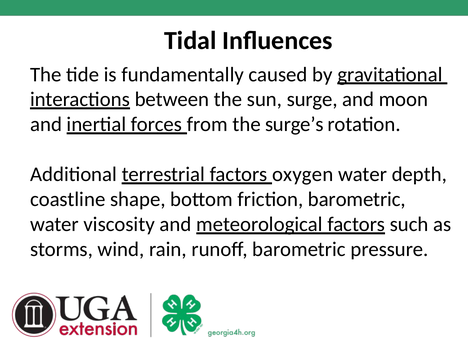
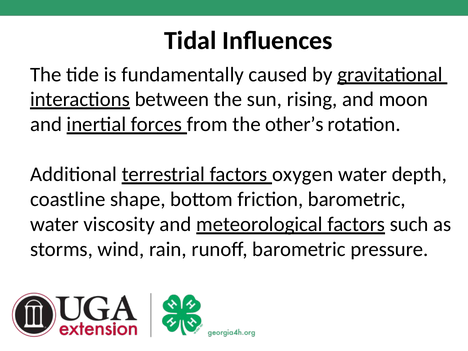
surge: surge -> rising (312, 99)
surge’s: surge’s -> other’s (294, 124)
